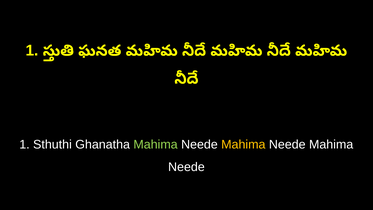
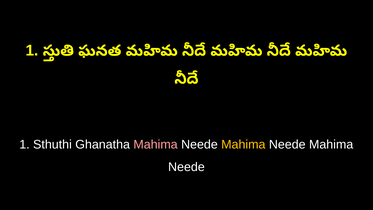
Mahima colour: light green -> pink (156, 144)
